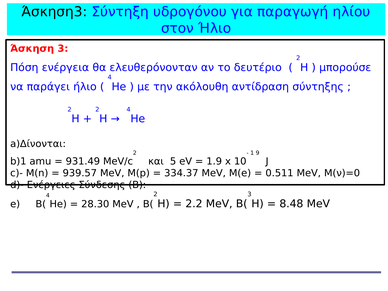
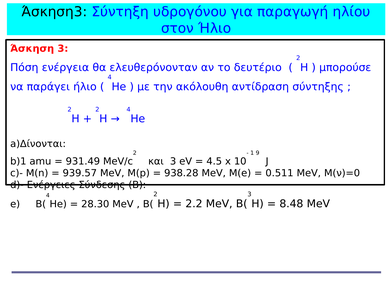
και 5: 5 -> 3 (173, 161)
1.9: 1.9 -> 4.5 (214, 161)
334.37: 334.37 -> 938.28 (181, 173)
